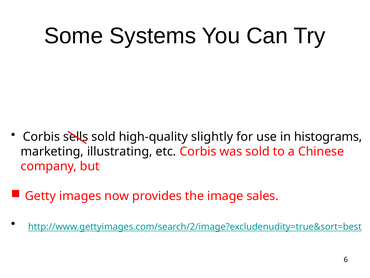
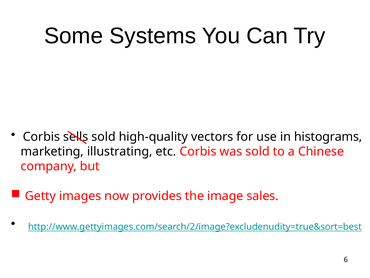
slightly: slightly -> vectors (212, 136)
